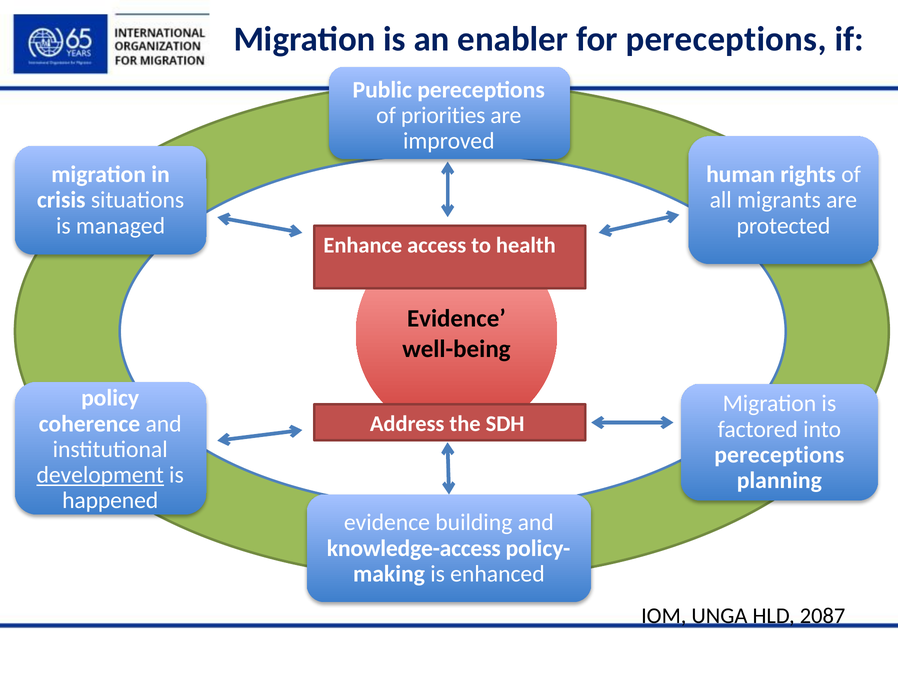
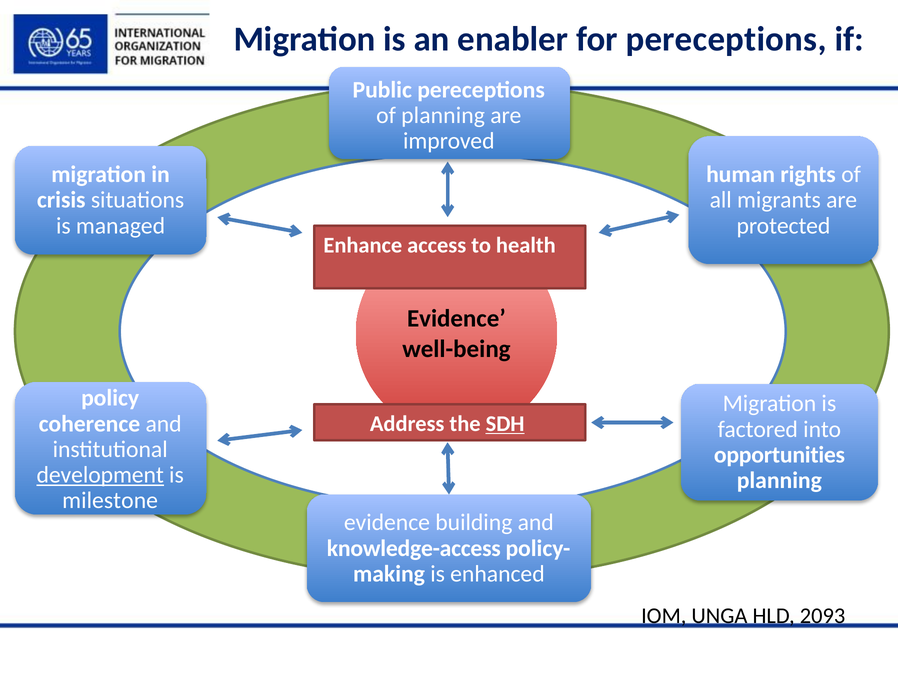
of priorities: priorities -> planning (443, 115)
SDH underline: none -> present (505, 424)
pereceptions: pereceptions -> opportunities (779, 455)
happened: happened -> milestone (110, 500)
2087: 2087 -> 2093 (823, 615)
